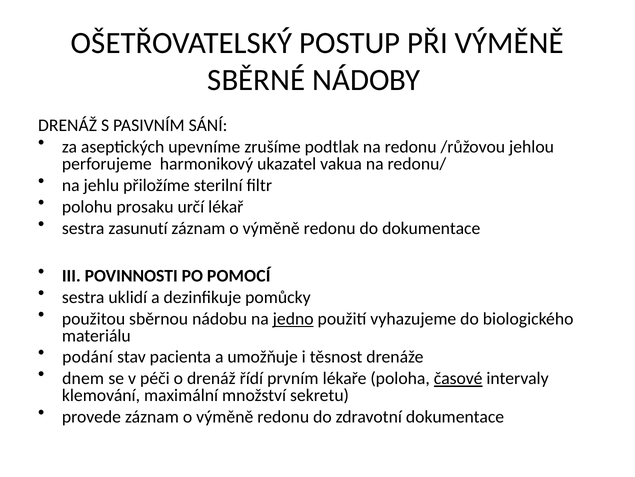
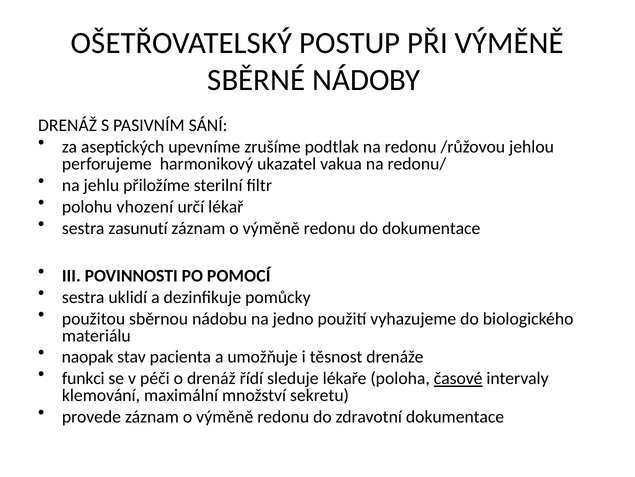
prosaku: prosaku -> vhození (145, 207)
jedno underline: present -> none (293, 318)
podání: podání -> naopak (88, 357)
dnem: dnem -> funkci (83, 378)
prvním: prvním -> sleduje (293, 378)
